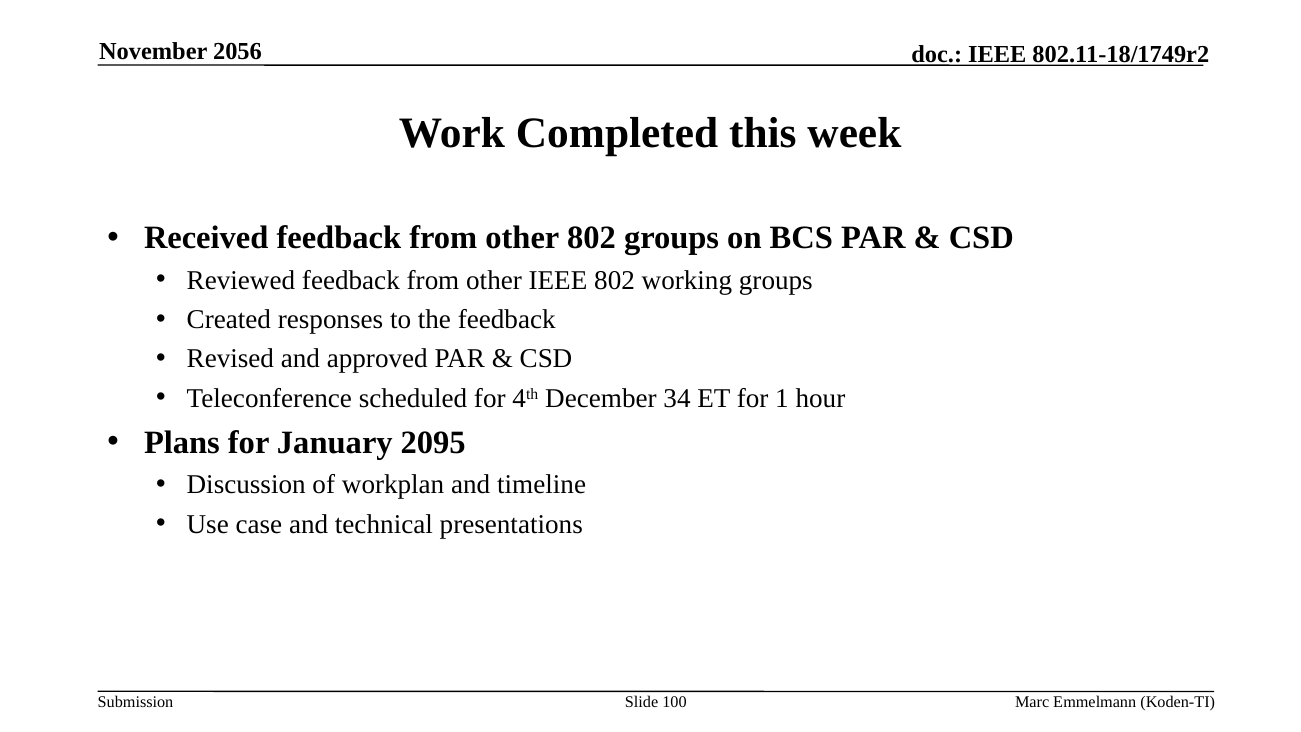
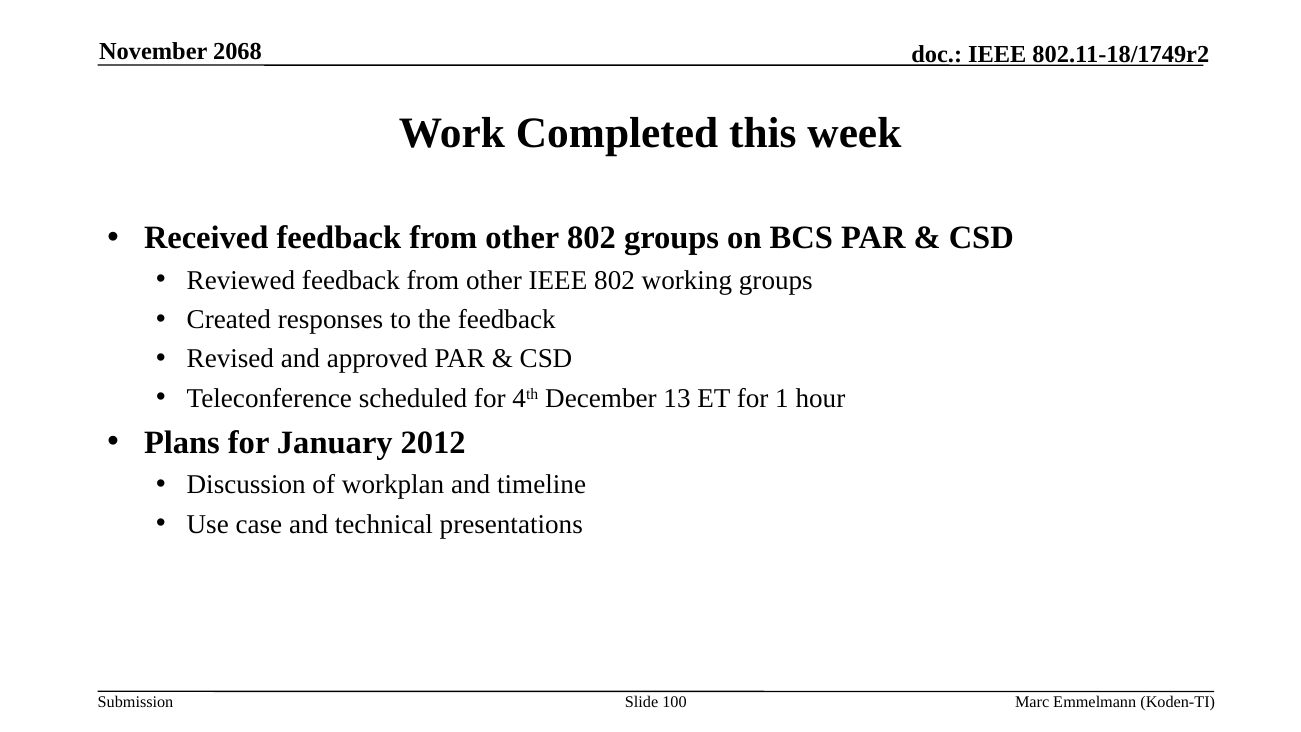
2056: 2056 -> 2068 (237, 52)
34: 34 -> 13 (677, 398)
2095: 2095 -> 2012 (433, 442)
